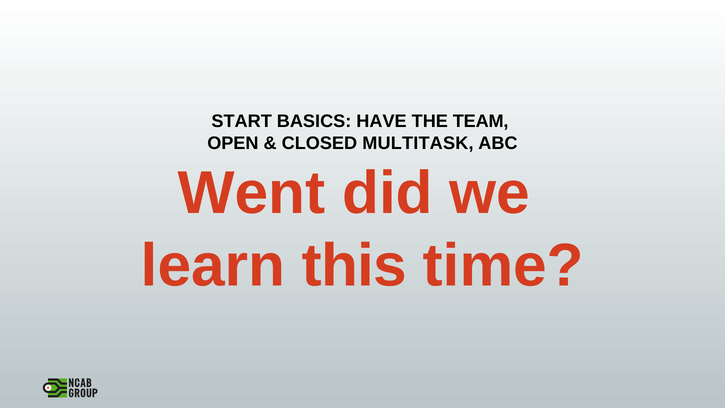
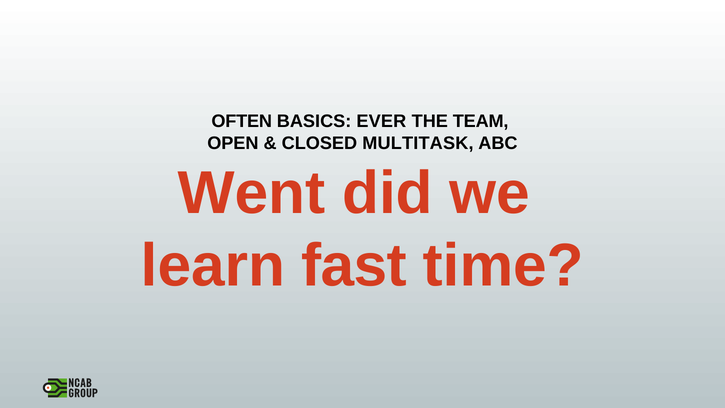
START: START -> OFTEN (242, 121)
HAVE: HAVE -> EVER (381, 121)
this: this -> fast (354, 266)
